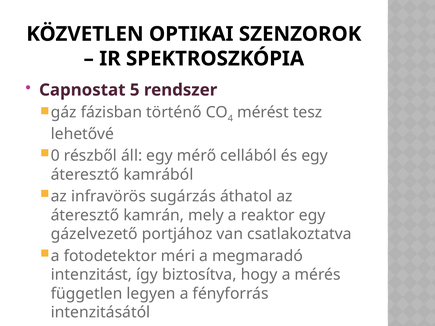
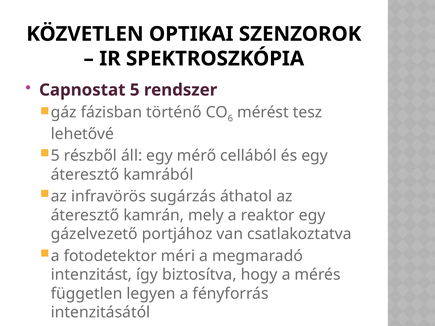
4: 4 -> 6 (230, 119)
0: 0 -> 5 (55, 156)
